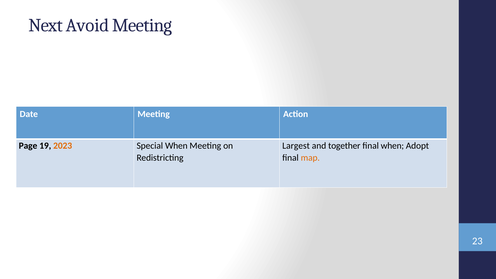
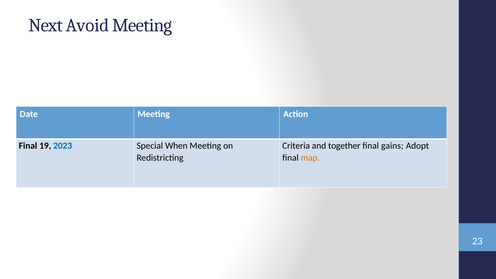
Page: Page -> Final (28, 146)
2023 colour: orange -> blue (63, 146)
Largest: Largest -> Criteria (296, 146)
final when: when -> gains (392, 146)
